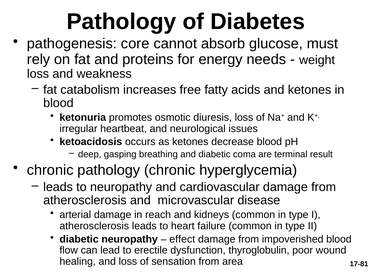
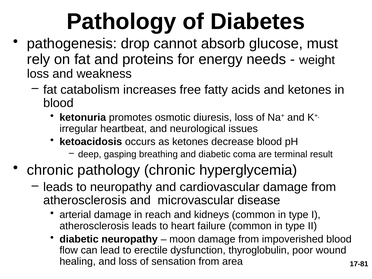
core: core -> drop (135, 44)
effect: effect -> moon (182, 239)
